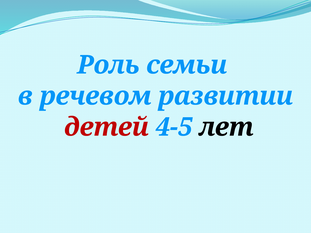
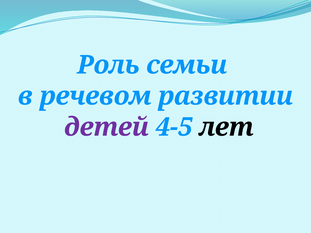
детей colour: red -> purple (106, 127)
